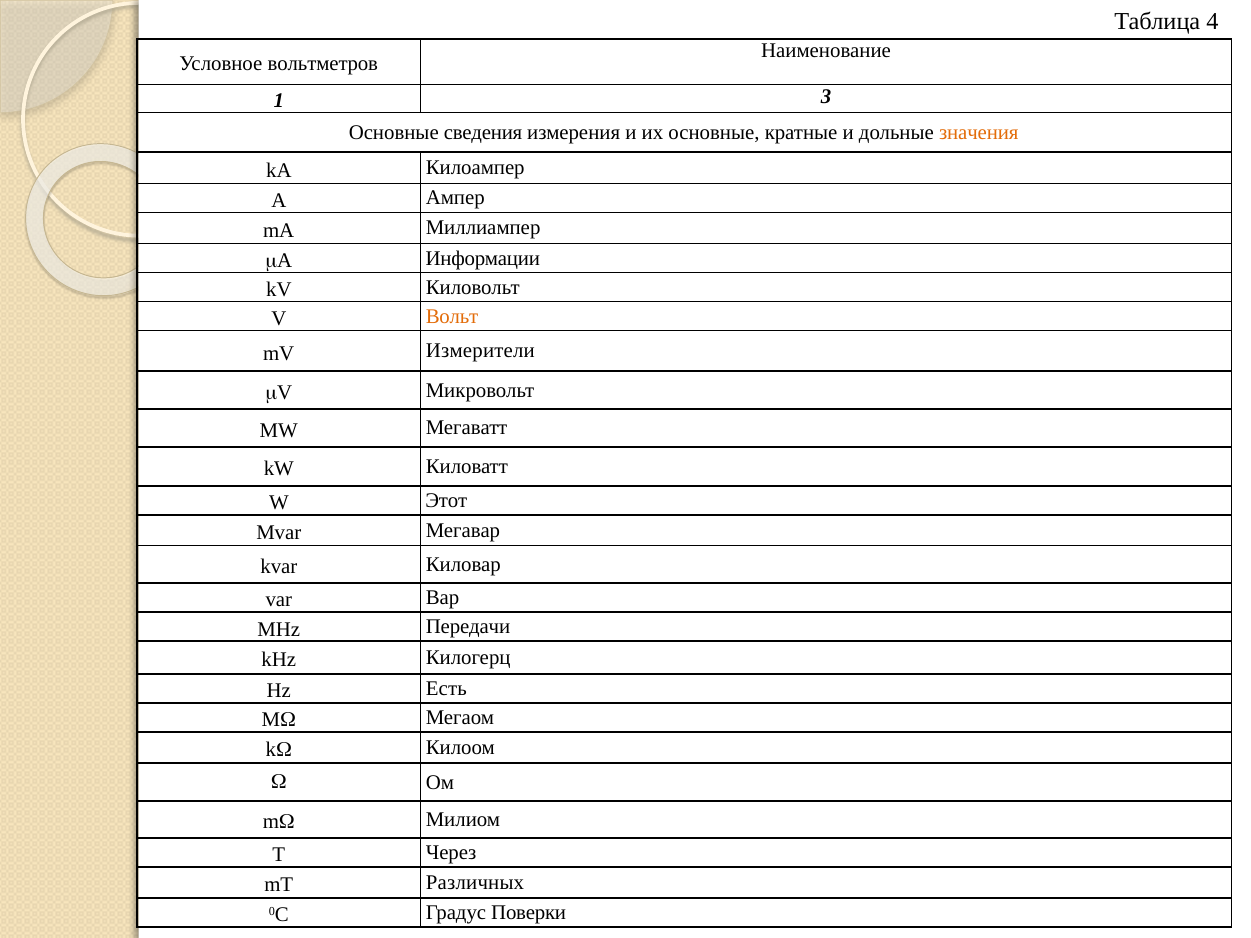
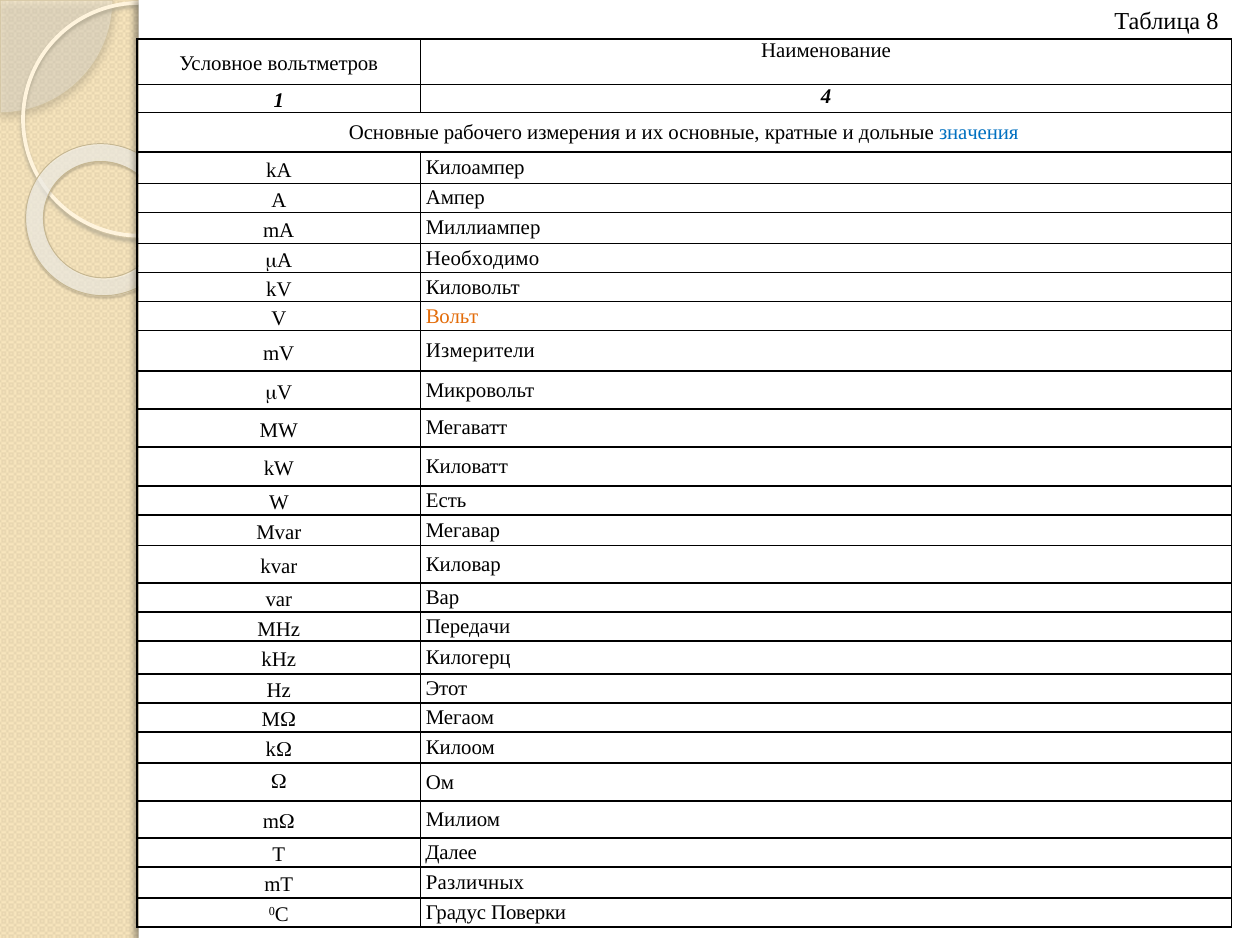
4: 4 -> 8 (1212, 22)
3: 3 -> 4 (826, 96)
сведения: сведения -> рабочего (483, 132)
значения colour: orange -> blue (979, 132)
Информации: Информации -> Необходимо (483, 258)
Этот: Этот -> Есть (446, 501)
Есть: Есть -> Этот (446, 689)
Через: Через -> Далее (451, 853)
